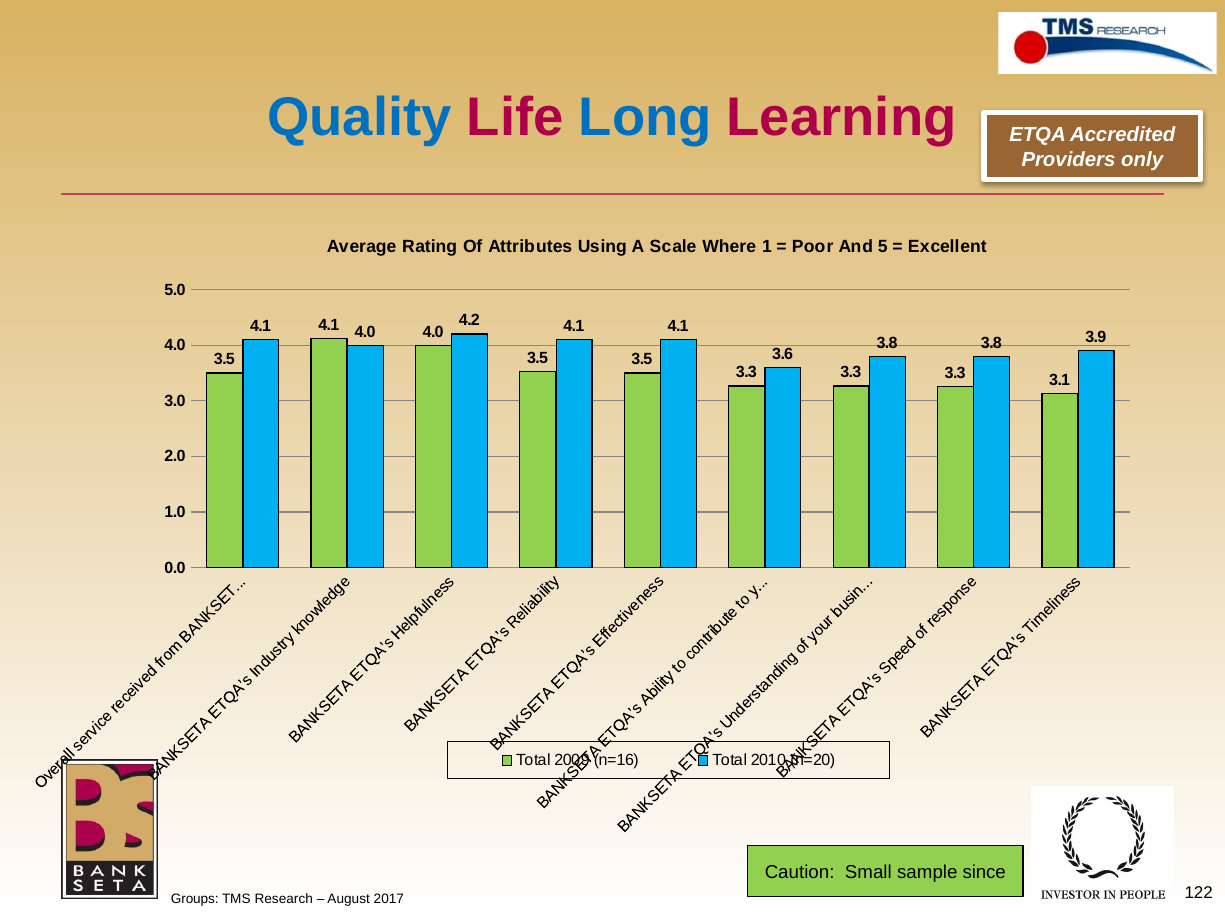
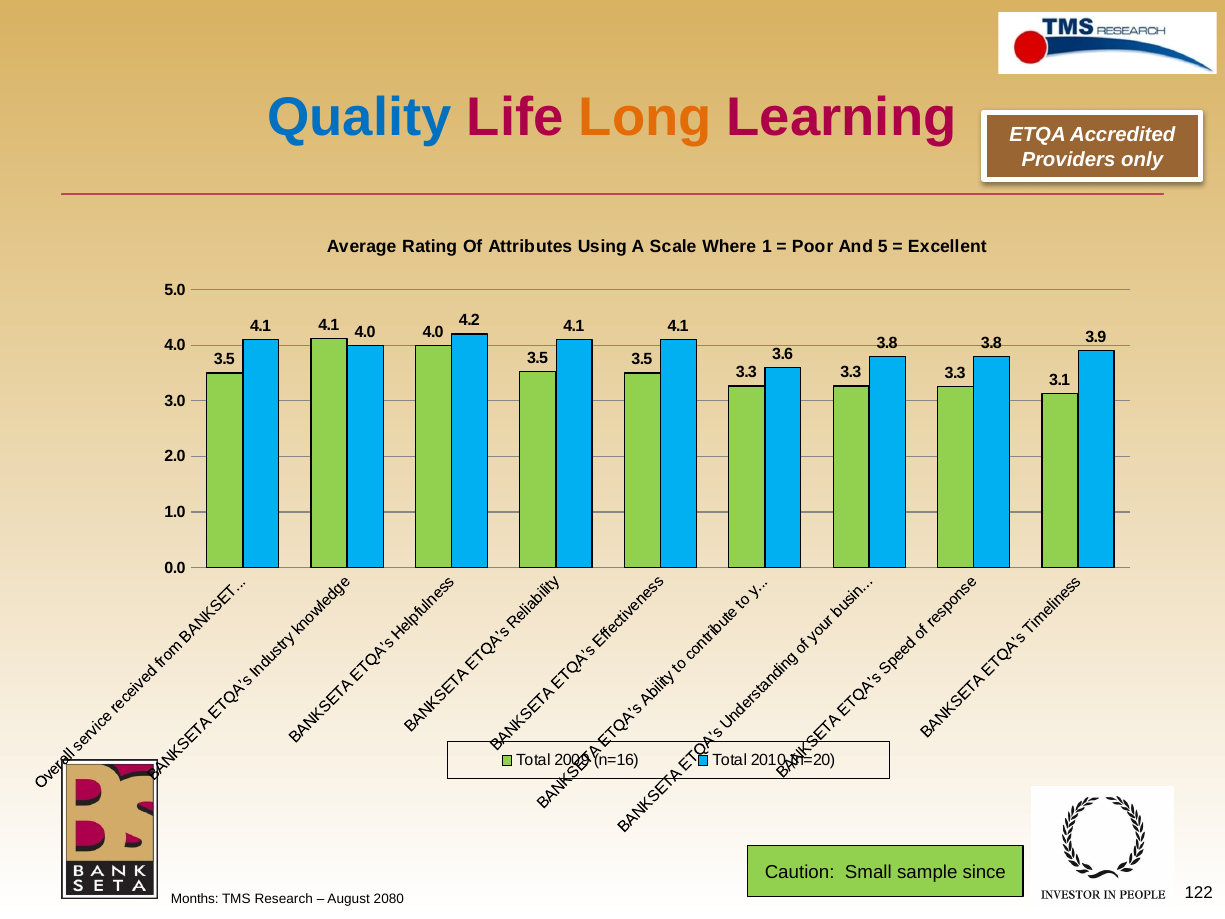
Long colour: blue -> orange (645, 117)
Groups: Groups -> Months (195, 899)
2017: 2017 -> 2080 (389, 899)
